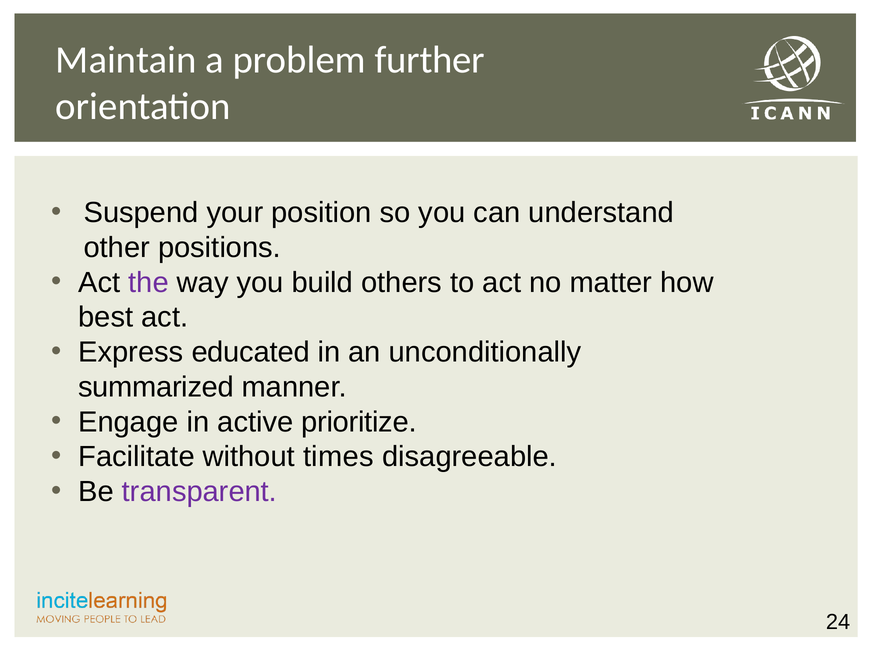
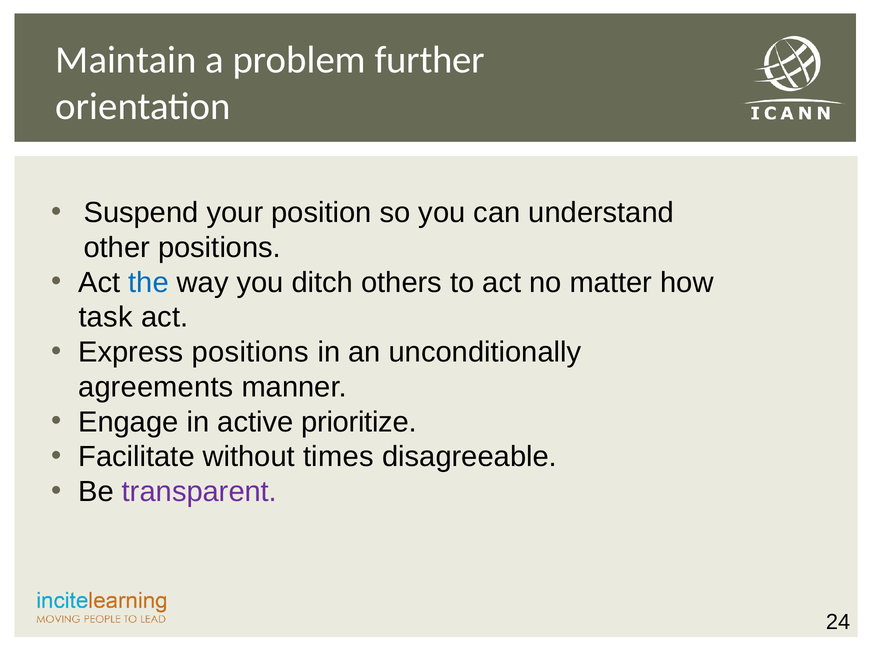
the colour: purple -> blue (149, 283)
build: build -> ditch (322, 283)
best: best -> task (106, 318)
Express educated: educated -> positions (250, 353)
summarized: summarized -> agreements (156, 388)
